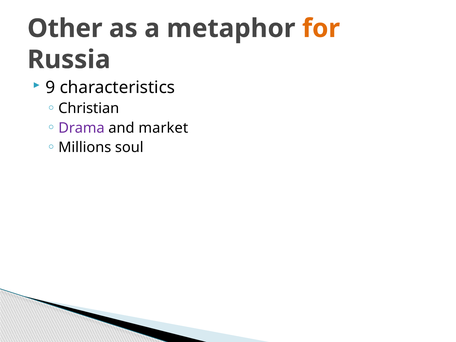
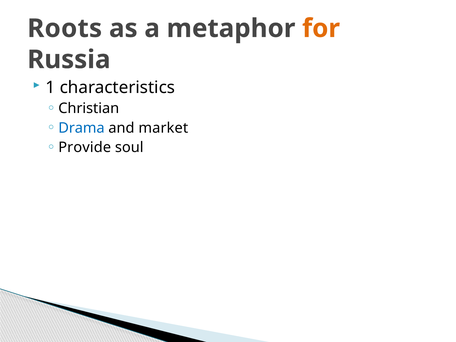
Other: Other -> Roots (65, 28)
9: 9 -> 1 (50, 88)
Drama colour: purple -> blue (81, 128)
Millions: Millions -> Provide (85, 147)
